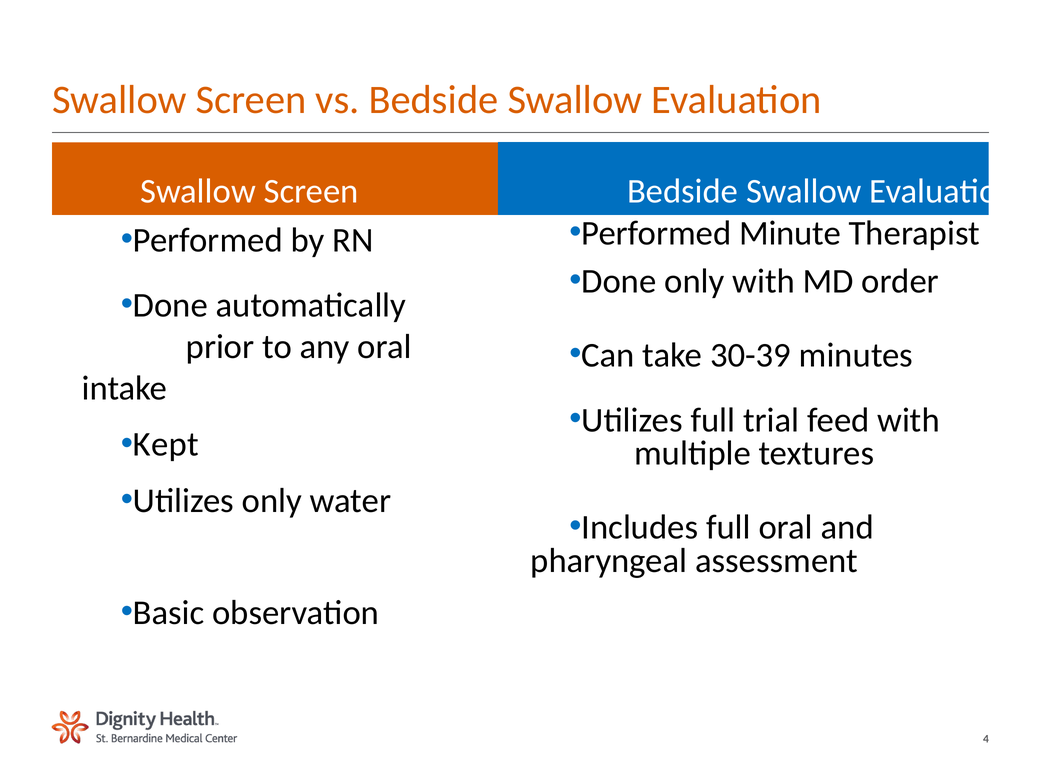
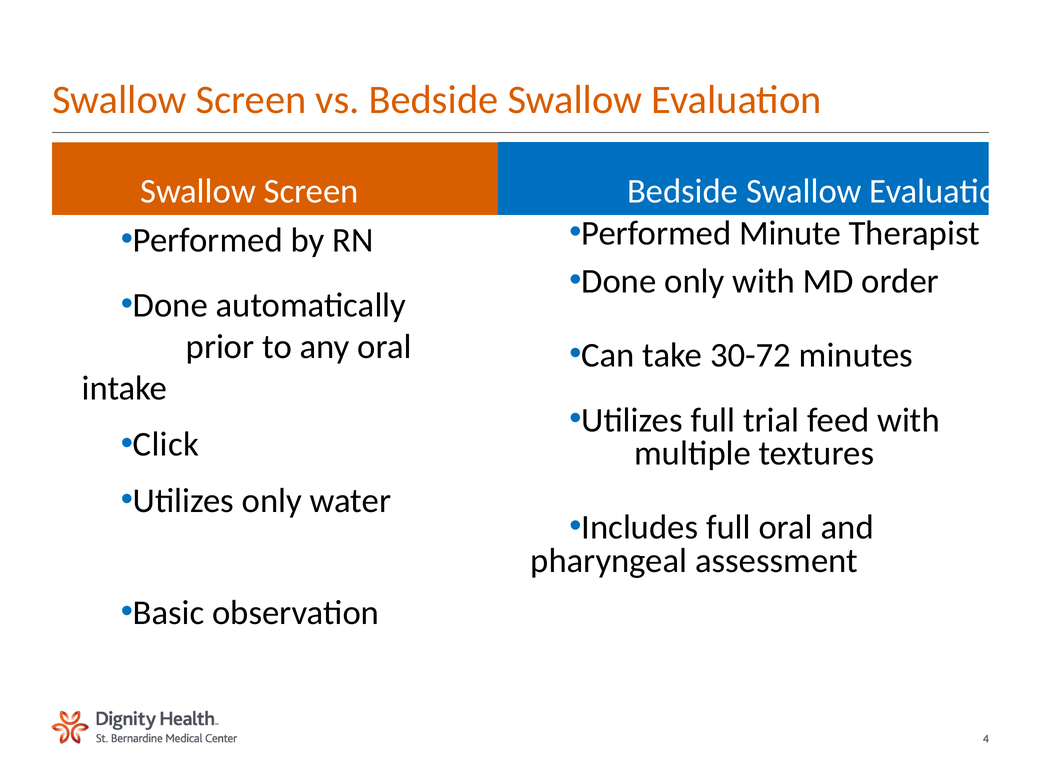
30-39: 30-39 -> 30-72 (751, 355)
Kept: Kept -> Click (166, 444)
